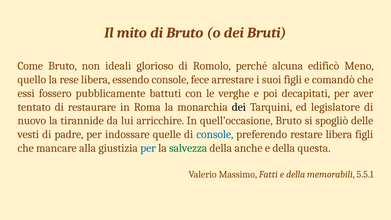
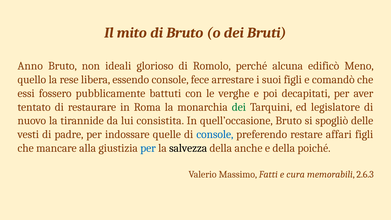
Come: Come -> Anno (30, 66)
dei colour: black -> green (239, 107)
arricchire: arricchire -> consistita (160, 121)
restare libera: libera -> affari (339, 134)
salvezza colour: green -> black (188, 148)
questa: questa -> poiché (314, 148)
Fatti e della: della -> cura (296, 174)
5.5.1: 5.5.1 -> 2.6.3 (365, 174)
